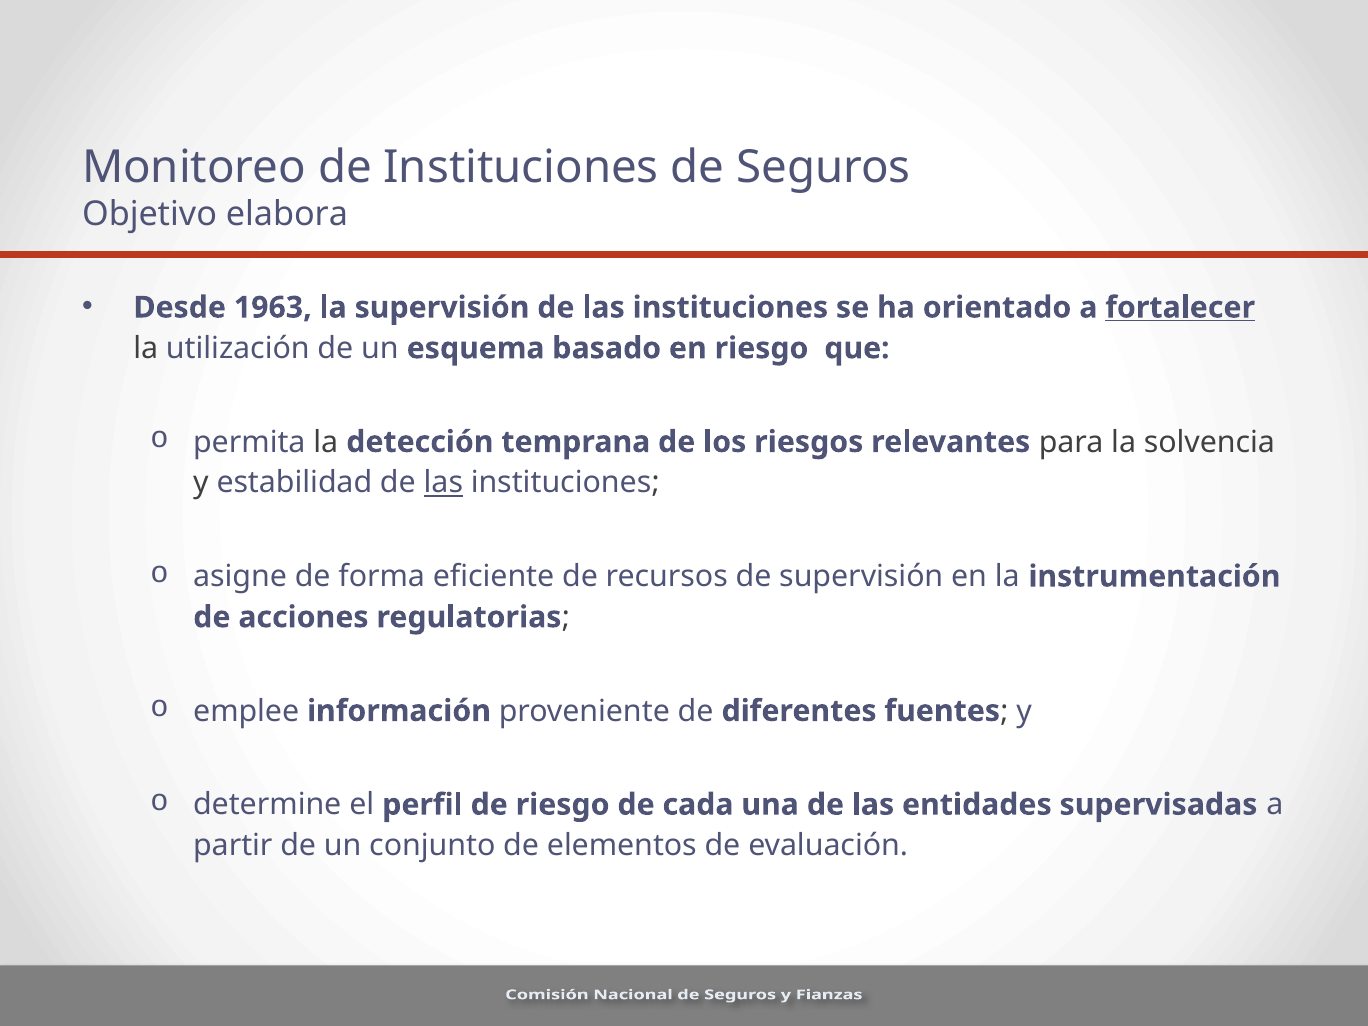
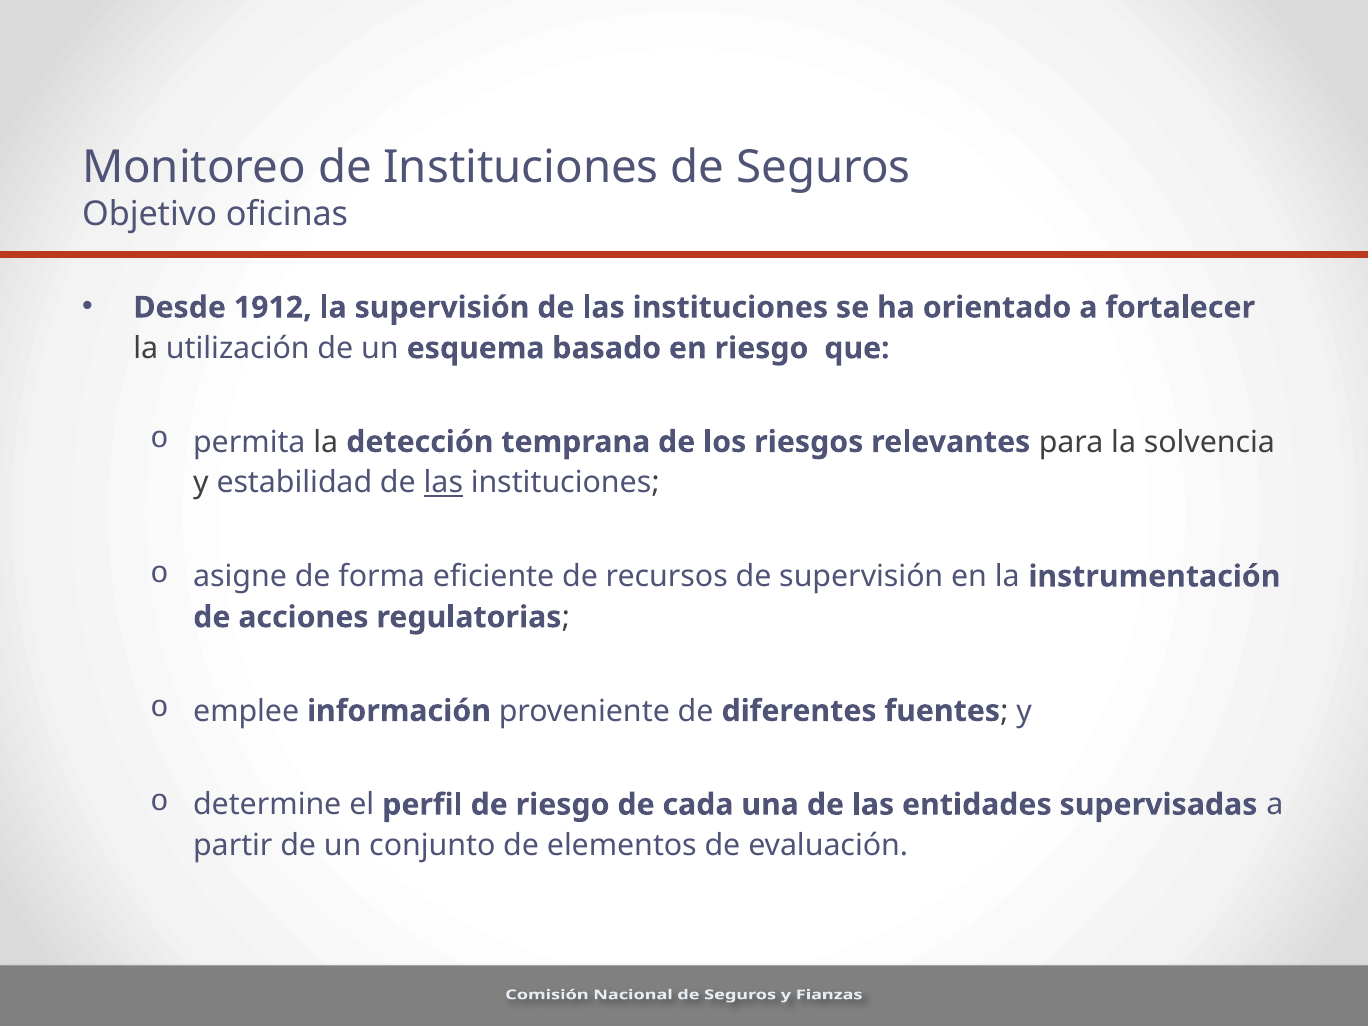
elabora: elabora -> oficinas (287, 214)
1963: 1963 -> 1912 (273, 308)
fortalecer underline: present -> none (1180, 308)
